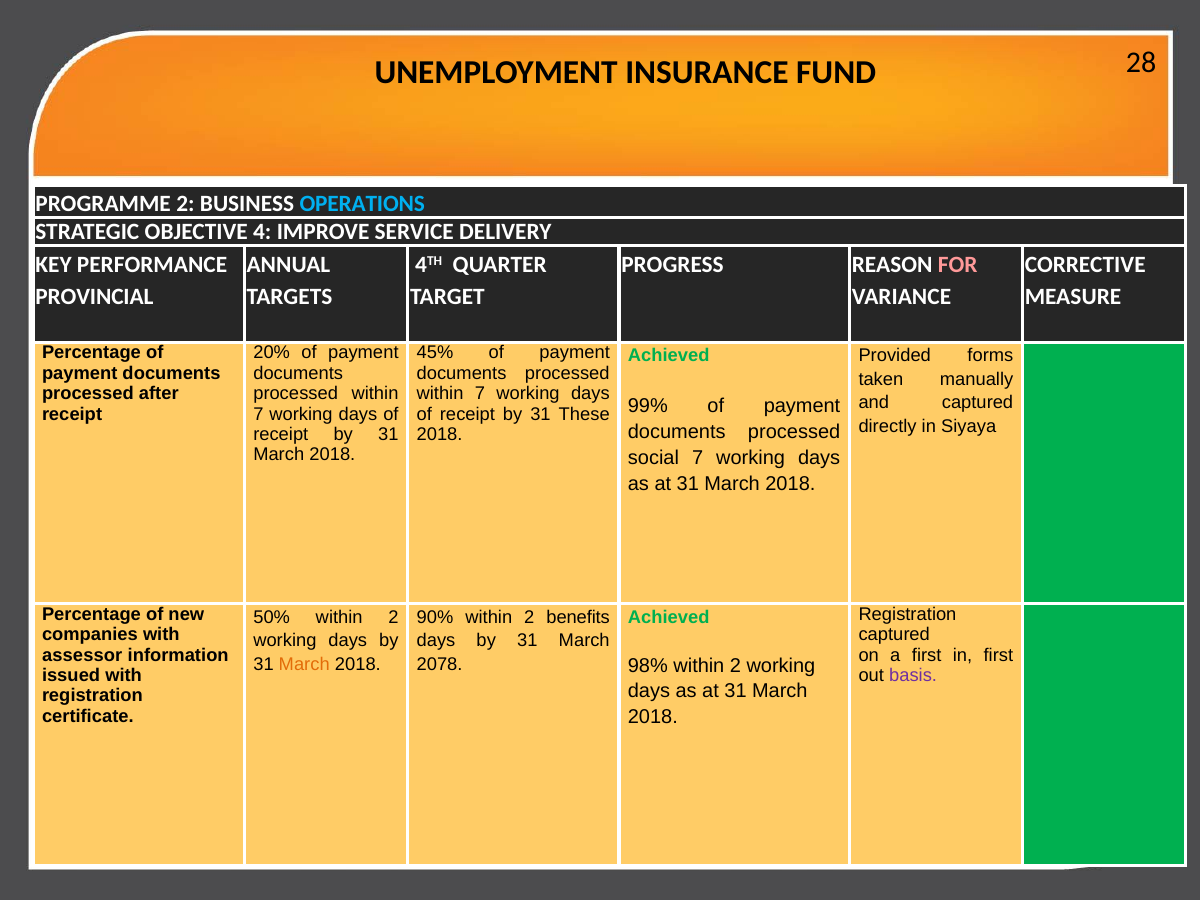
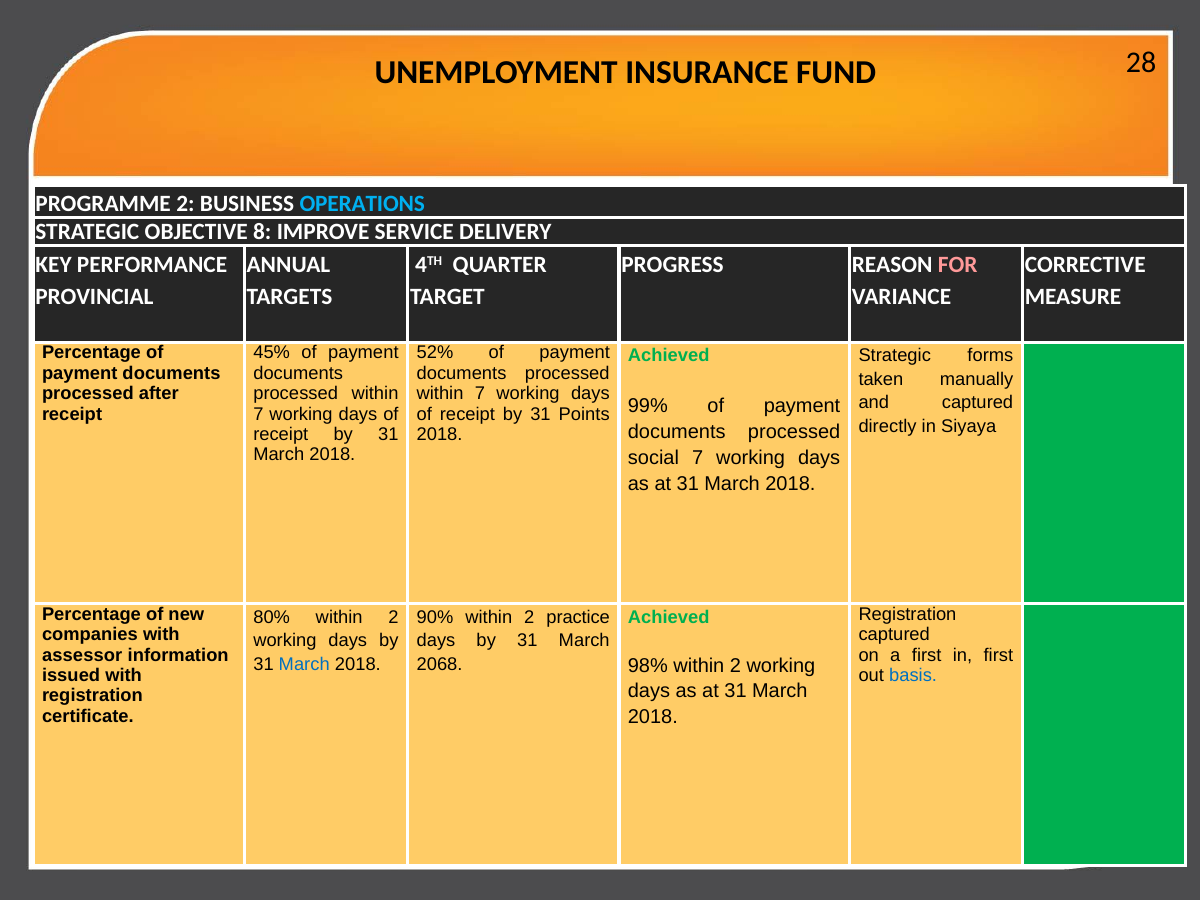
4: 4 -> 8 (262, 232)
20%: 20% -> 45% (272, 353)
45%: 45% -> 52% (435, 353)
Provided: Provided -> Strategic (895, 356)
These: These -> Points (584, 414)
50%: 50% -> 80% (272, 617)
benefits: benefits -> practice (578, 617)
March colour: orange -> blue (304, 664)
2078: 2078 -> 2068 (440, 664)
basis colour: purple -> blue (913, 675)
